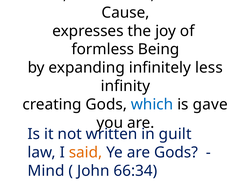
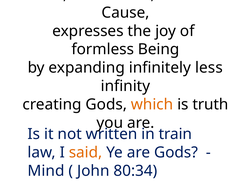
which colour: blue -> orange (152, 105)
gave: gave -> truth (210, 105)
guilt: guilt -> train (175, 134)
66:34: 66:34 -> 80:34 (135, 171)
